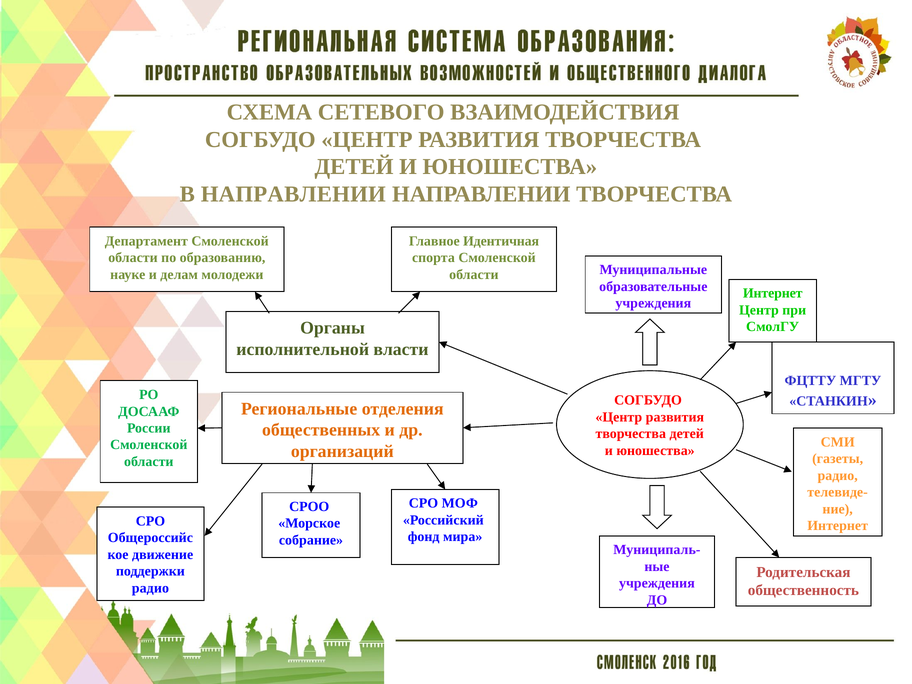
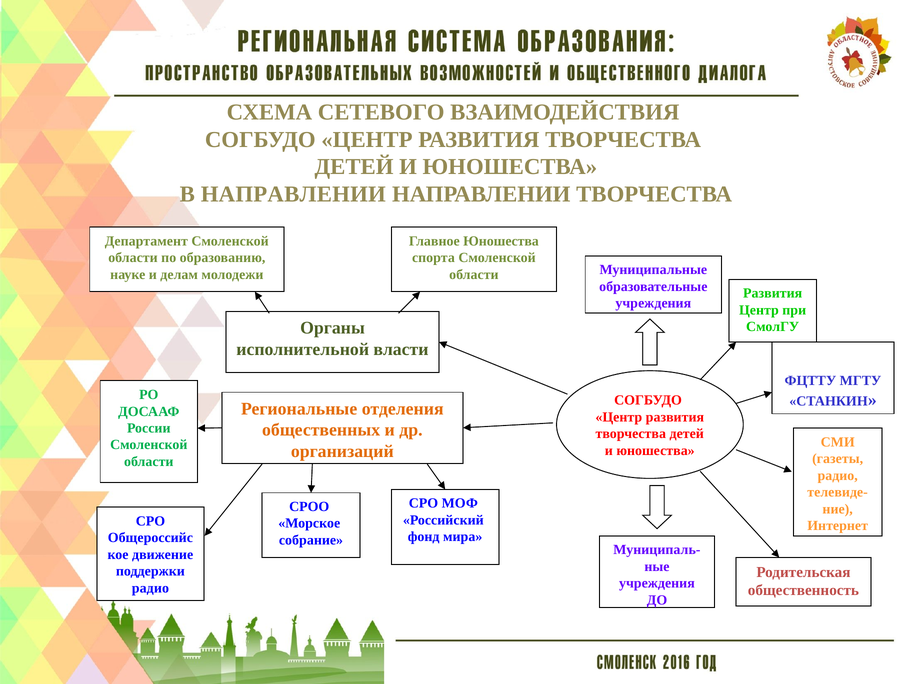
Главное Идентичная: Идентичная -> Юношества (501, 241)
Интернет: Интернет -> Развития (773, 293)
